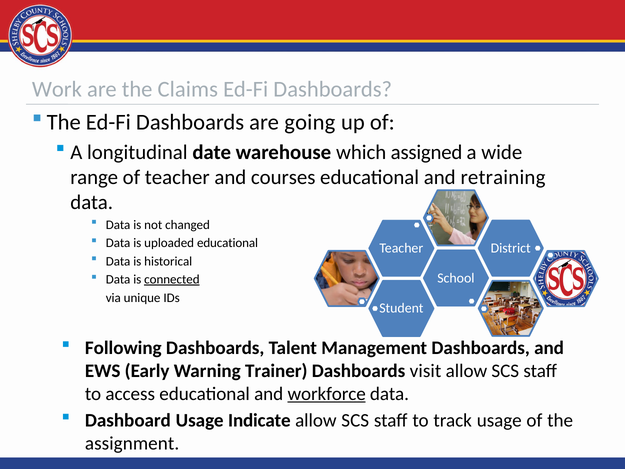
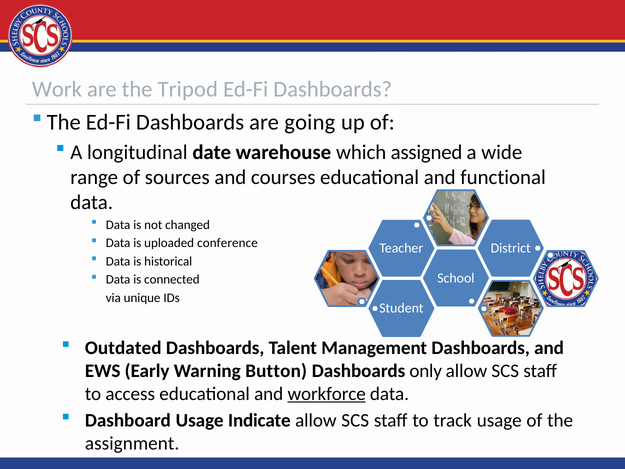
Claims: Claims -> Tripod (188, 89)
of teacher: teacher -> sources (177, 177)
retraining: retraining -> functional (503, 177)
uploaded educational: educational -> conference (227, 243)
connected underline: present -> none (172, 279)
Following: Following -> Outdated (123, 348)
Trainer: Trainer -> Button (276, 371)
visit: visit -> only (426, 371)
